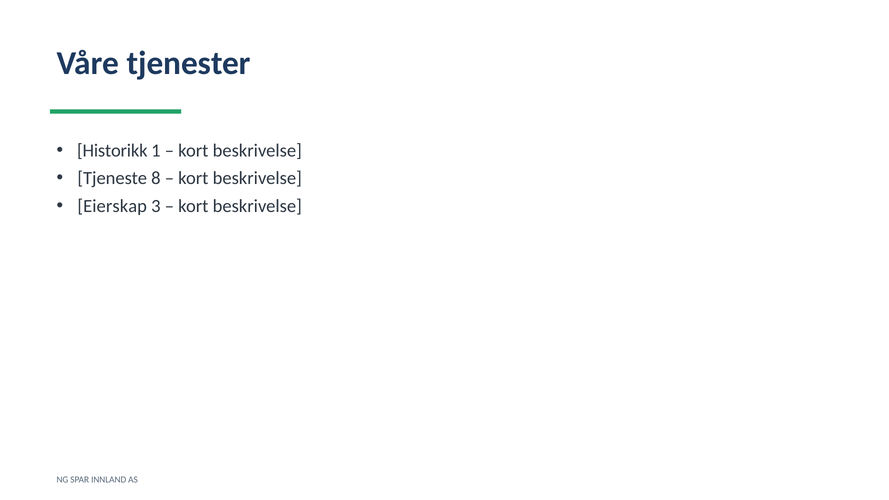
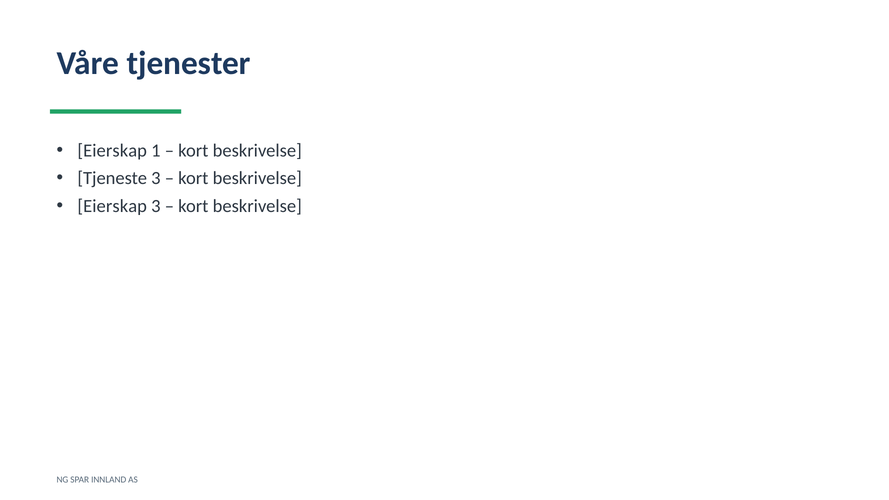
Historikk: Historikk -> Eierskap (112, 151)
Tjeneste 8: 8 -> 3 (156, 178)
